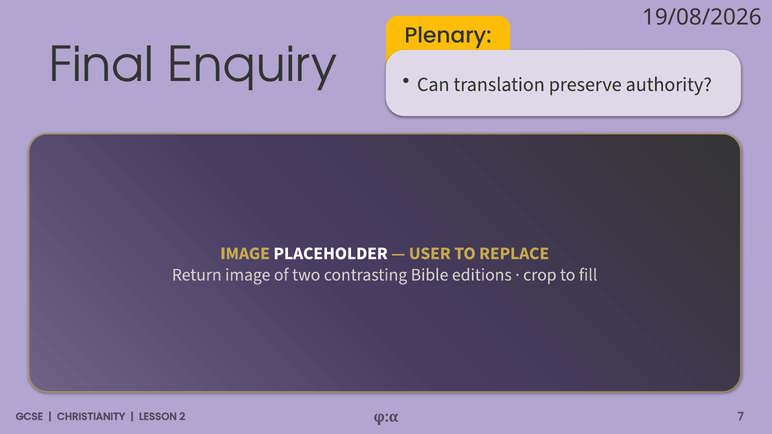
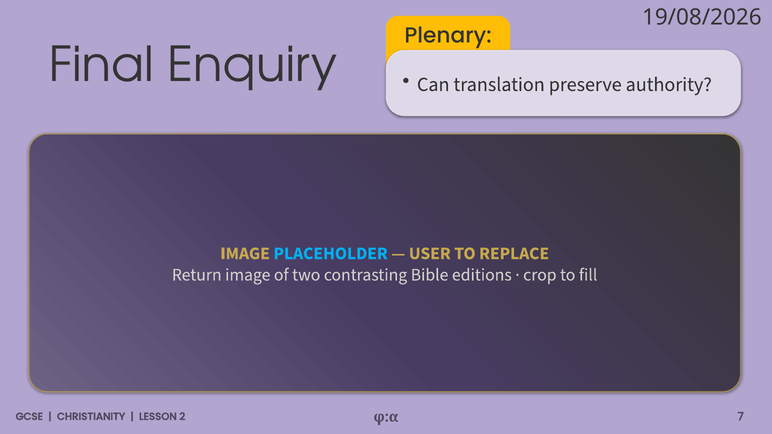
PLACEHOLDER colour: white -> light blue (331, 253)
